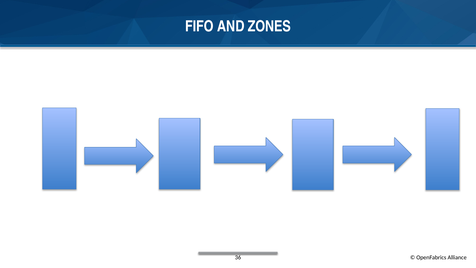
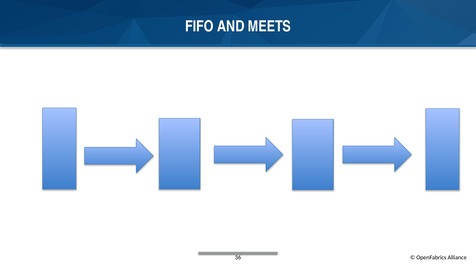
ZONES: ZONES -> MEETS (269, 26)
